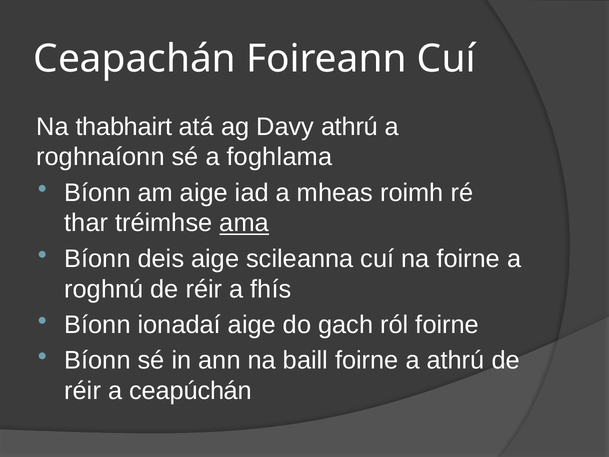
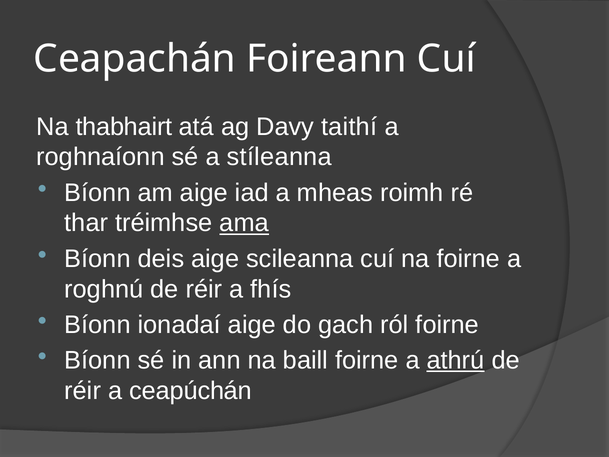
Davy athrú: athrú -> taithí (349, 127)
foghlama: foghlama -> stíleanna (279, 157)
athrú underline: none -> present (456, 360)
